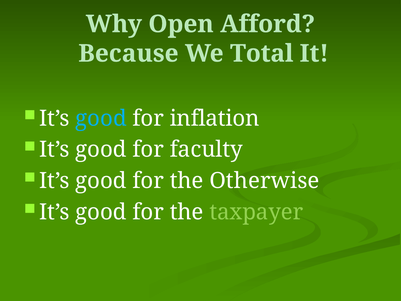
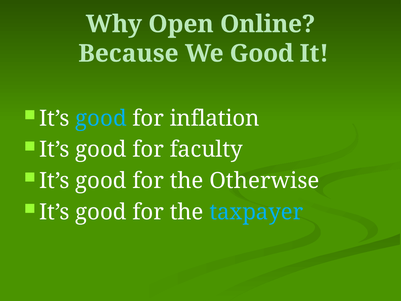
Afford: Afford -> Online (268, 24)
We Total: Total -> Good (262, 54)
taxpayer colour: light green -> light blue (256, 212)
